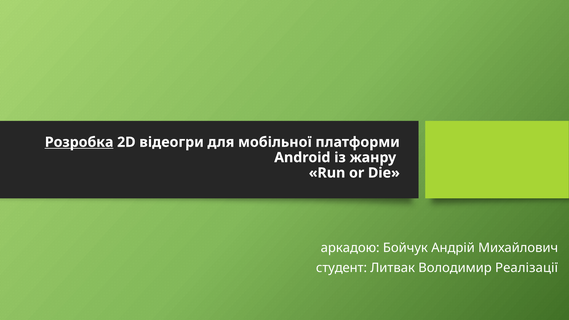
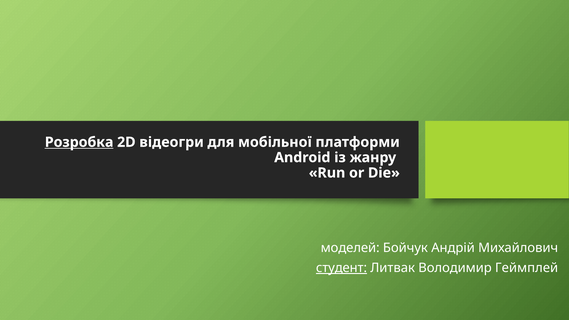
аркадою: аркадою -> моделей (350, 248)
студент underline: none -> present (341, 268)
Реалізації: Реалізації -> Геймплей (527, 268)
